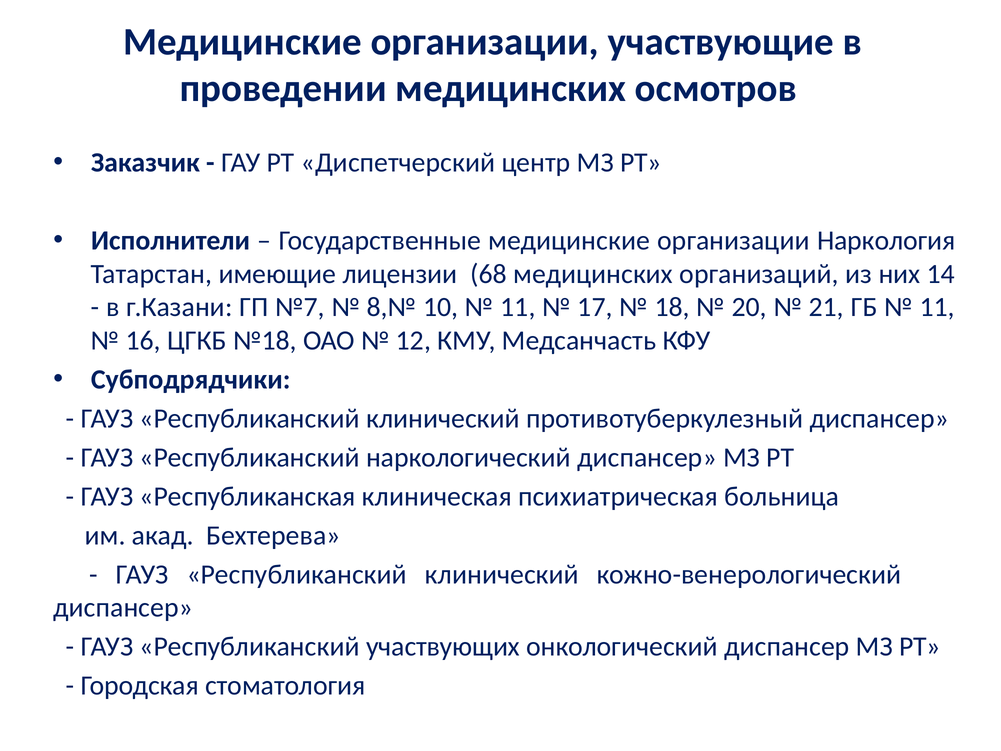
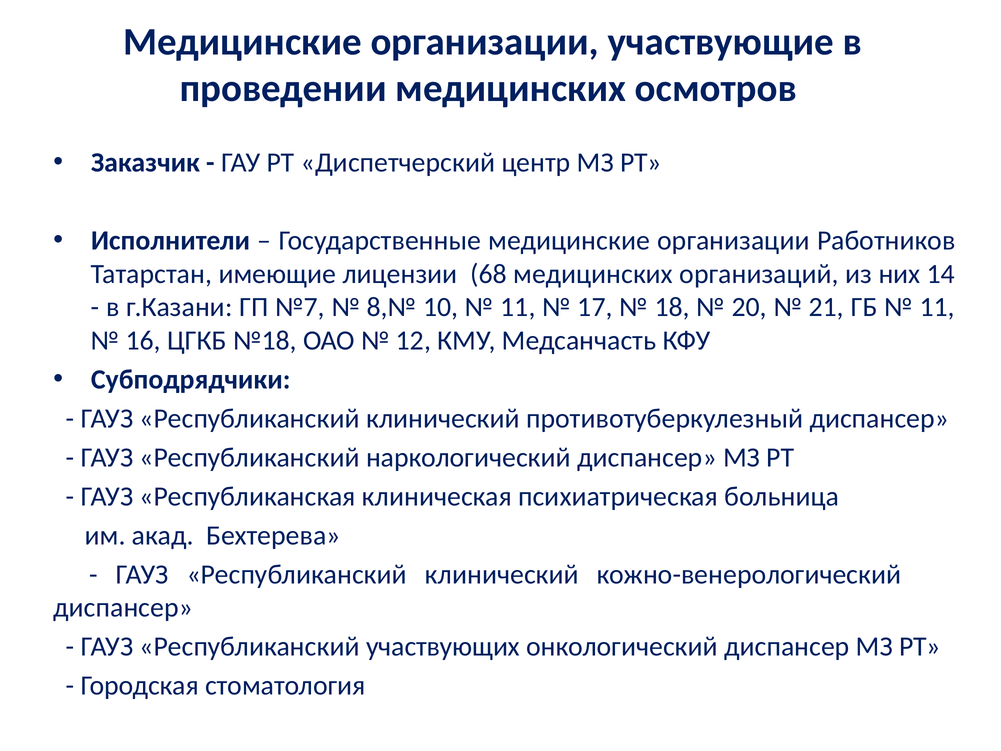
Наркология: Наркология -> Работников (886, 240)
